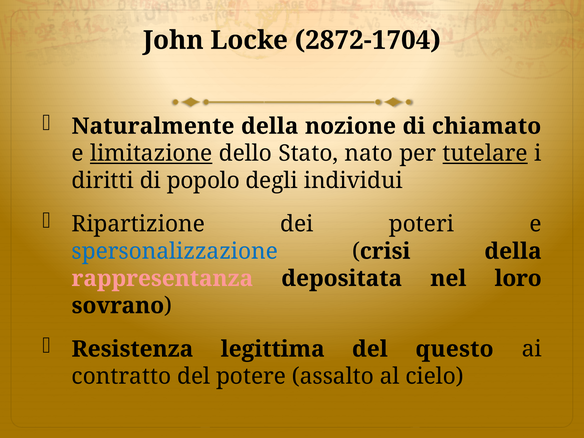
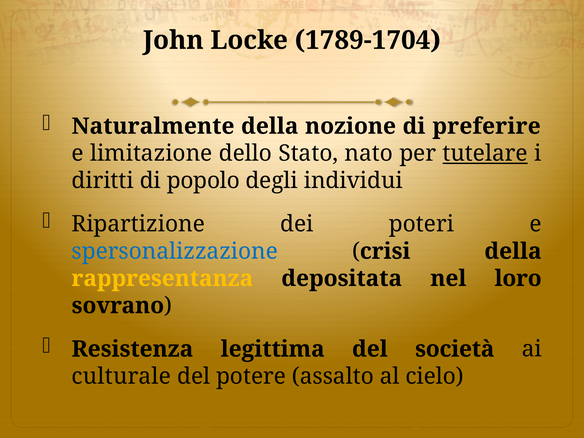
2872-1704: 2872-1704 -> 1789-1704 (368, 40)
chiamato: chiamato -> preferire (487, 126)
limitazione underline: present -> none (151, 153)
rappresentanza colour: pink -> yellow (162, 278)
questo: questo -> società (455, 349)
contratto: contratto -> culturale (121, 376)
